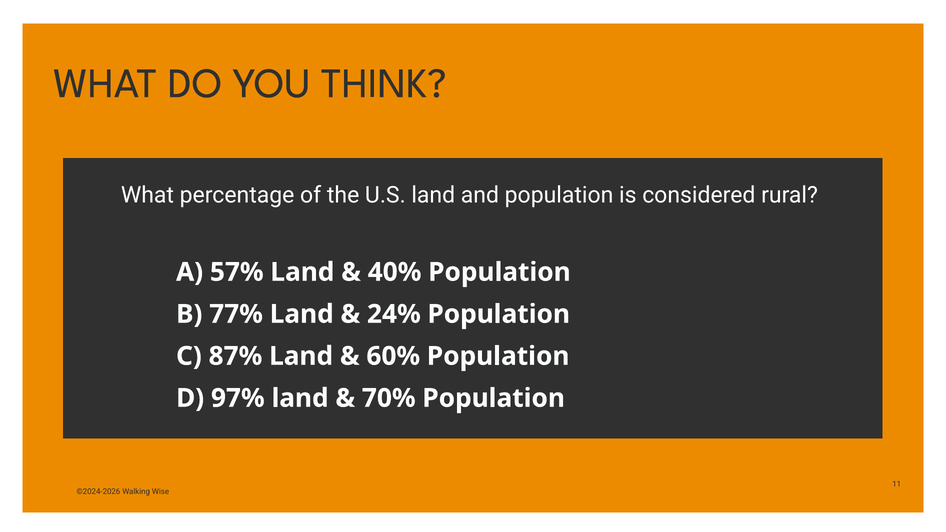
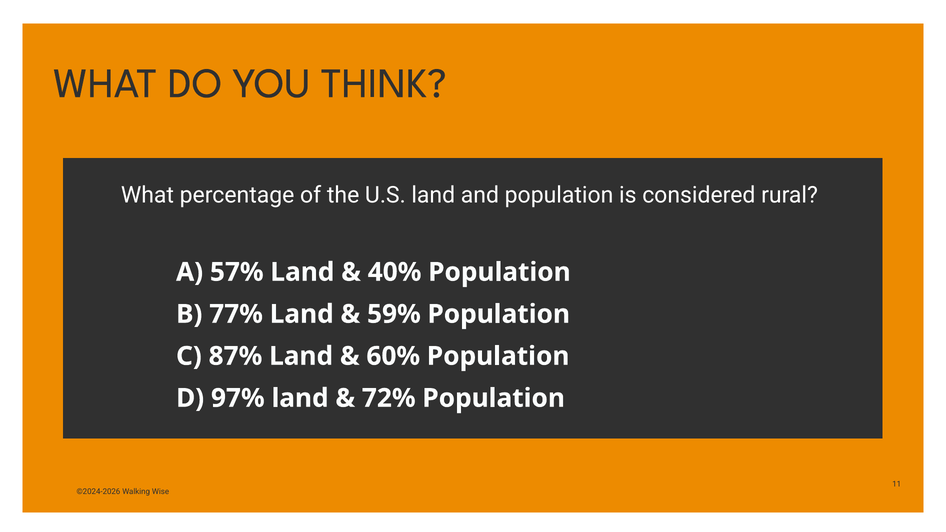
24%: 24% -> 59% (394, 314)
70%: 70% -> 72% (389, 398)
